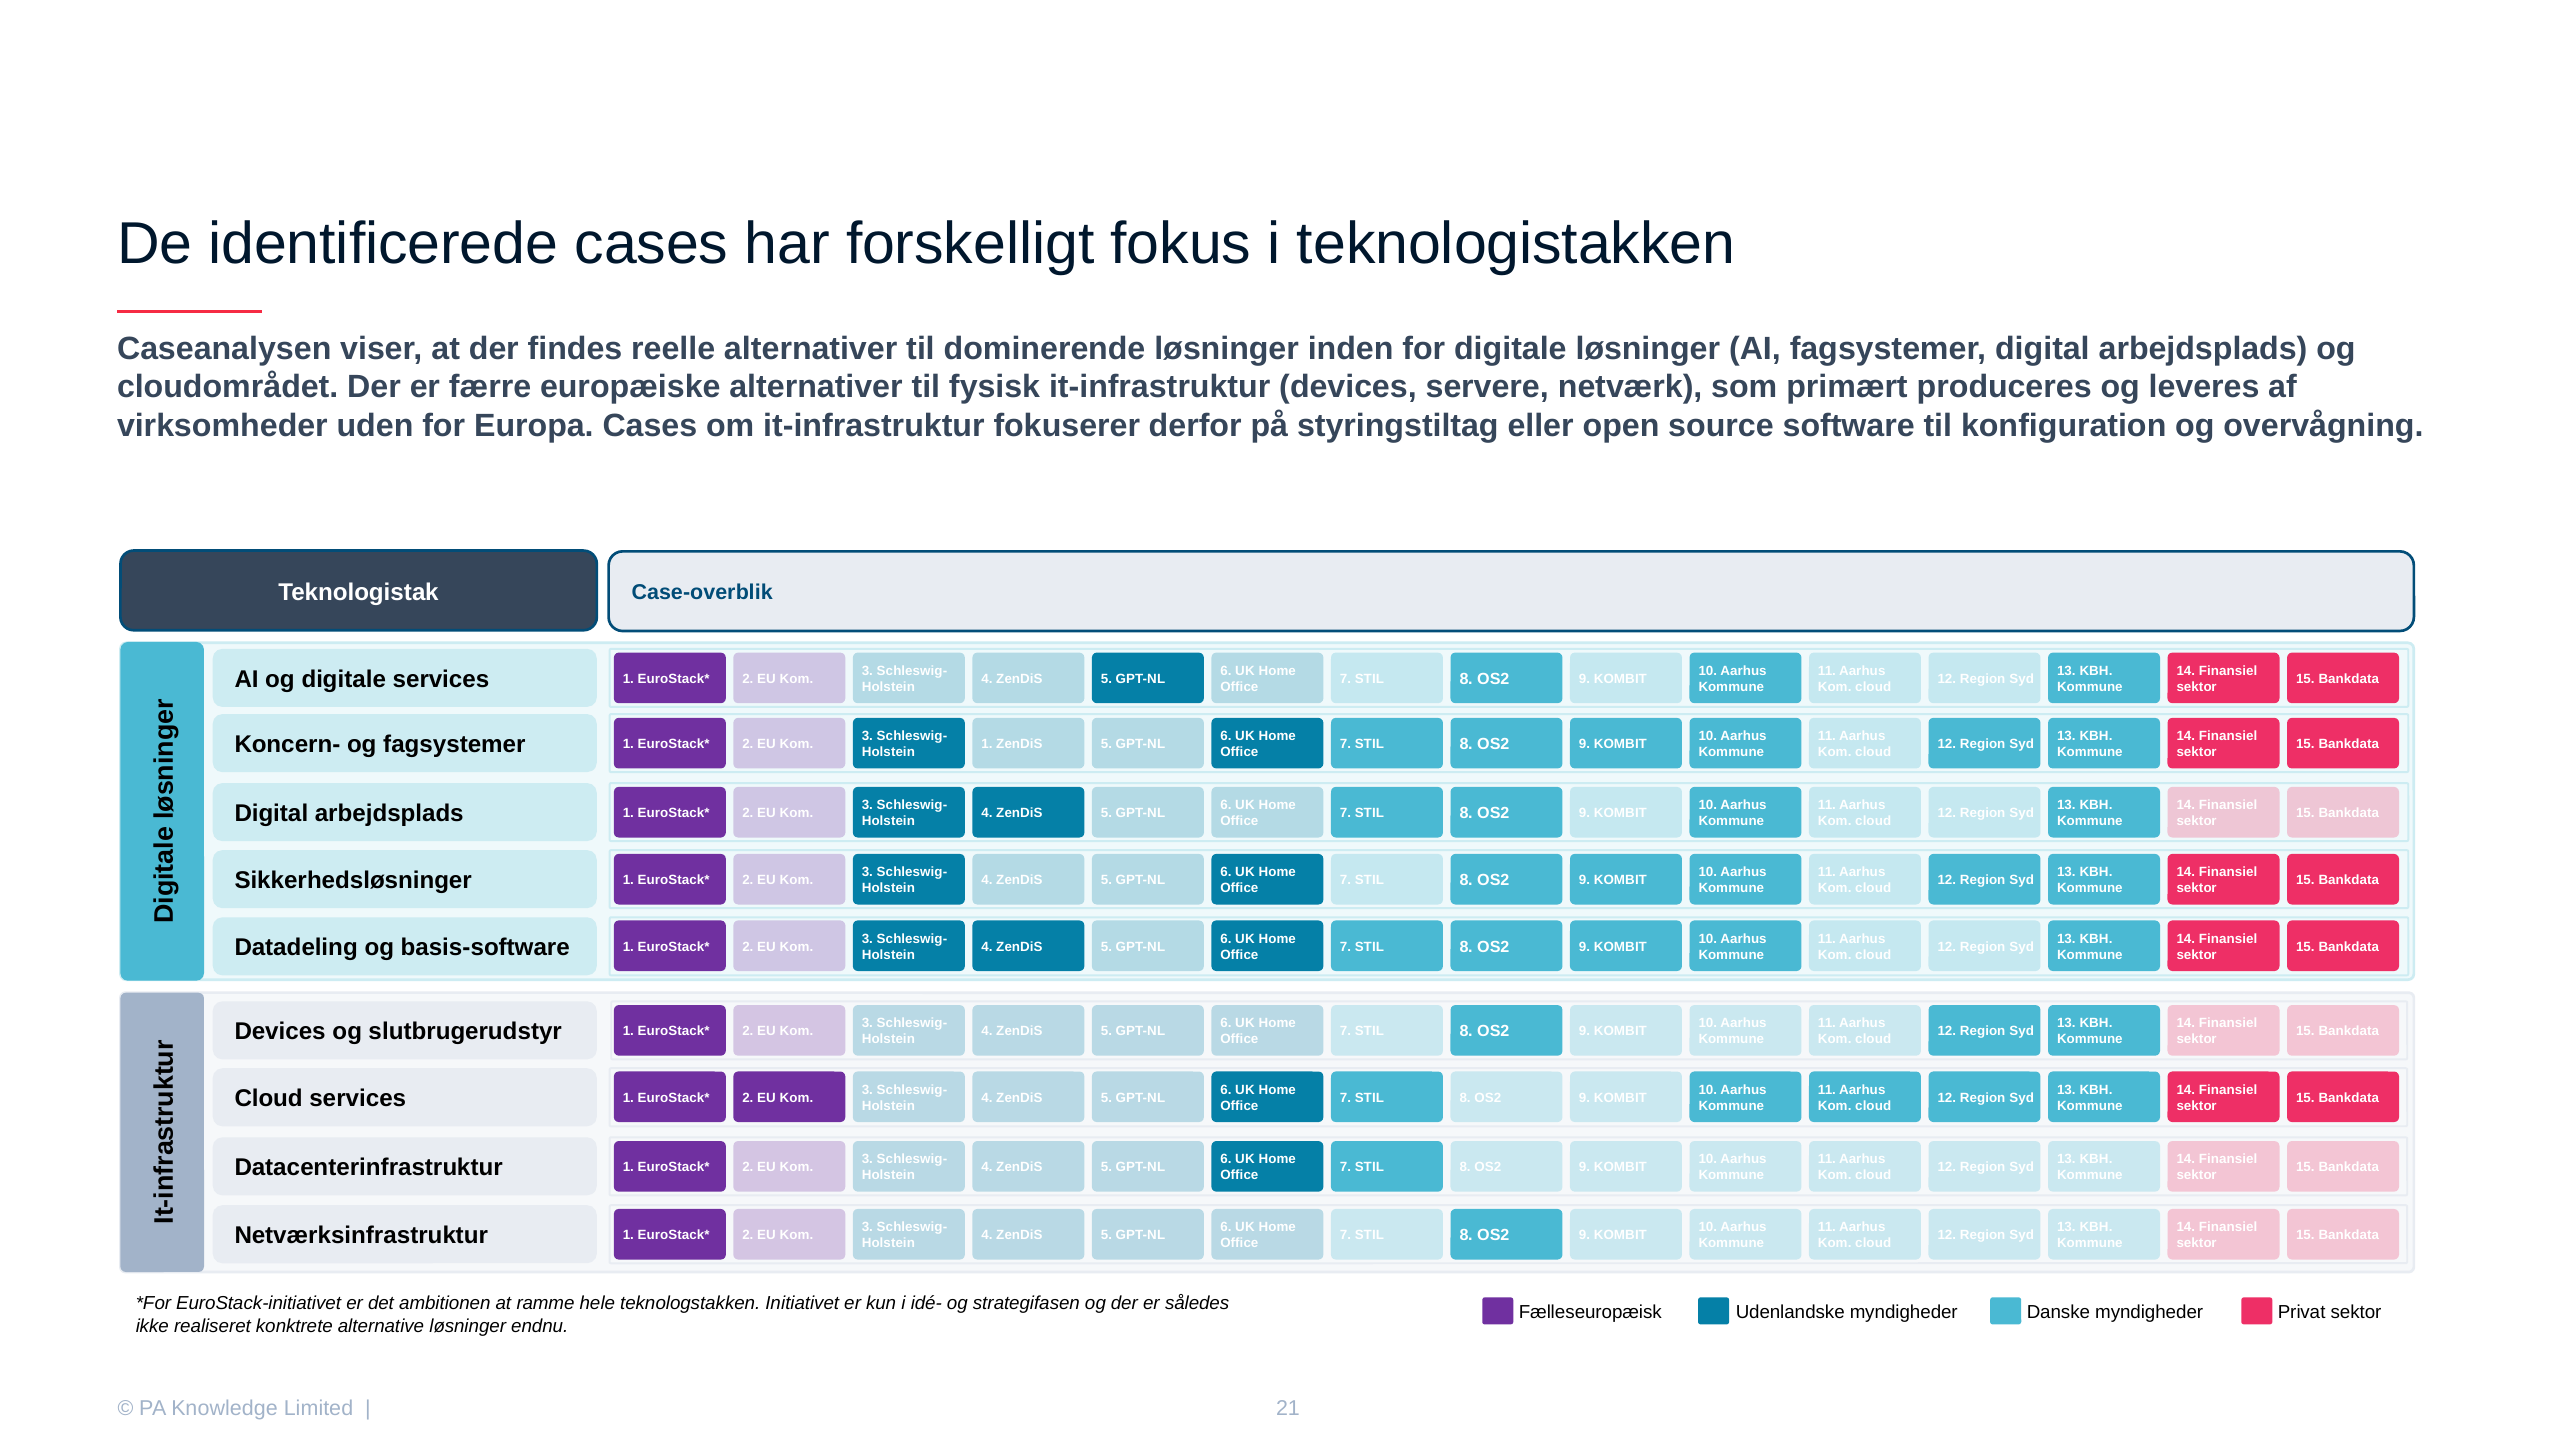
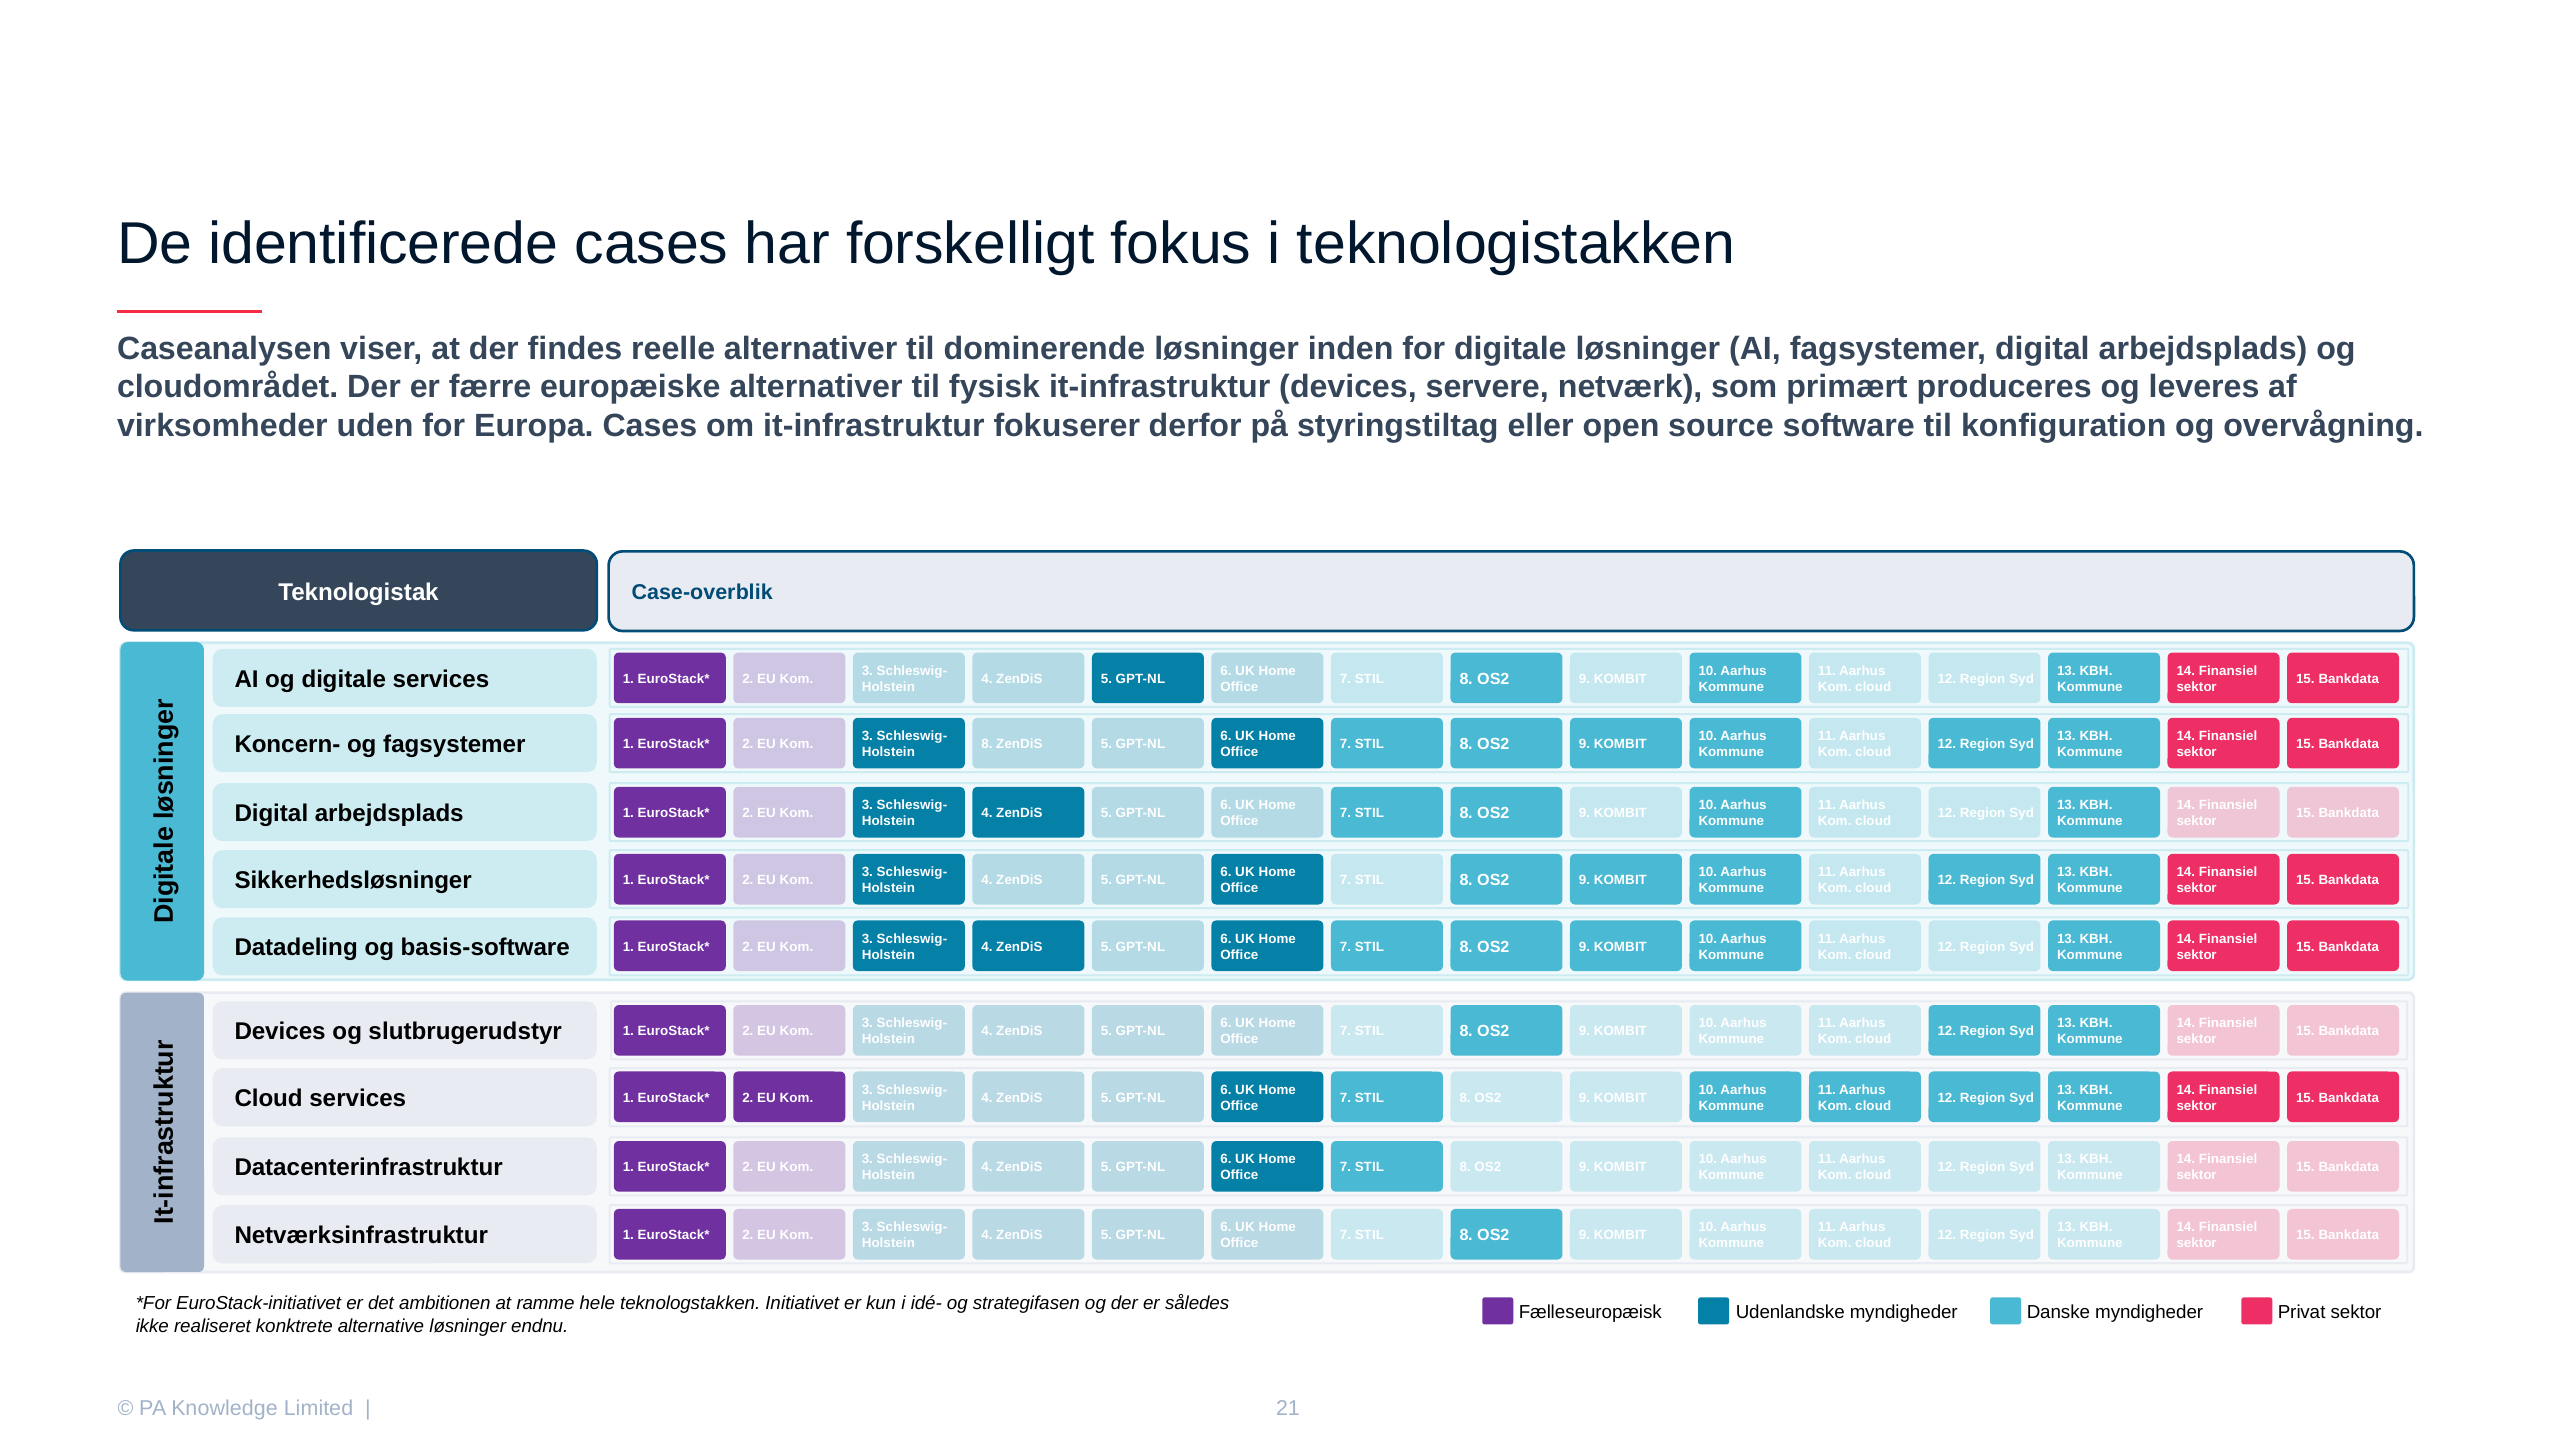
Kom 1: 1 -> 8 (987, 744)
